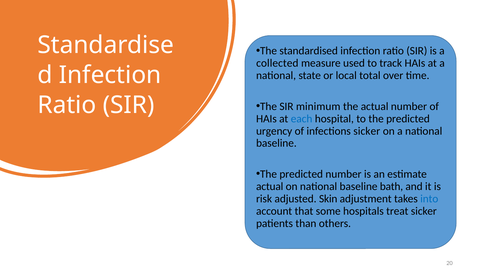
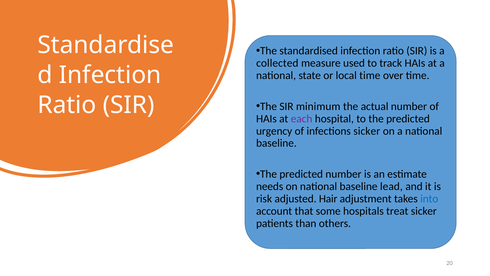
local total: total -> time (370, 75)
each colour: blue -> purple (302, 118)
actual: actual -> needs (270, 186)
bath: bath -> lead (391, 186)
Skin: Skin -> Hair (328, 198)
